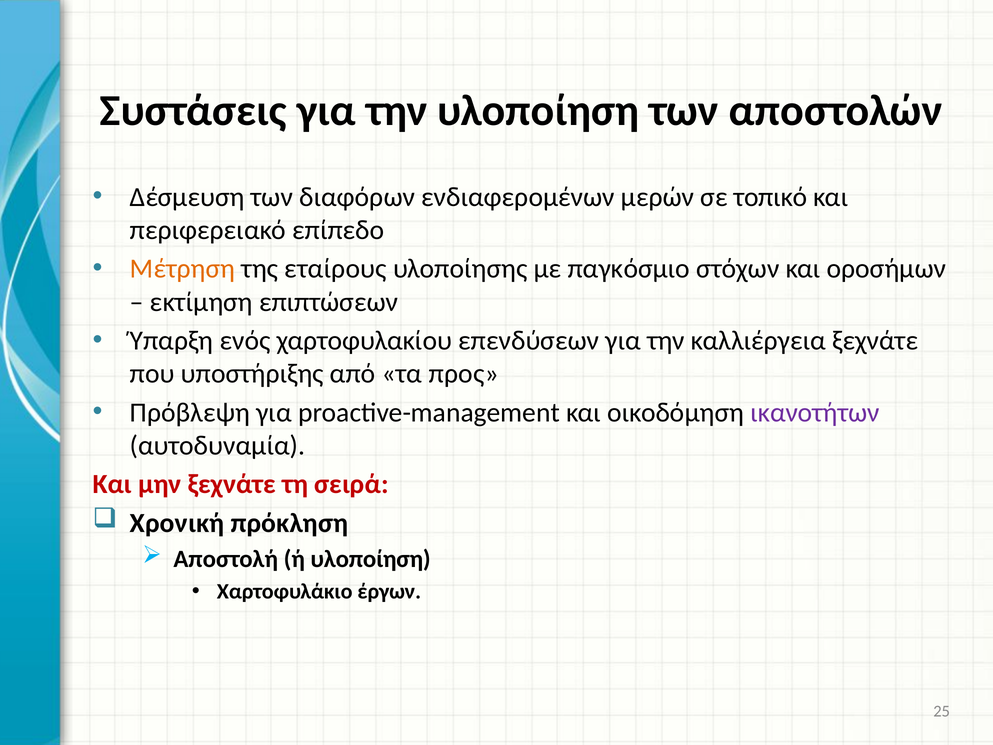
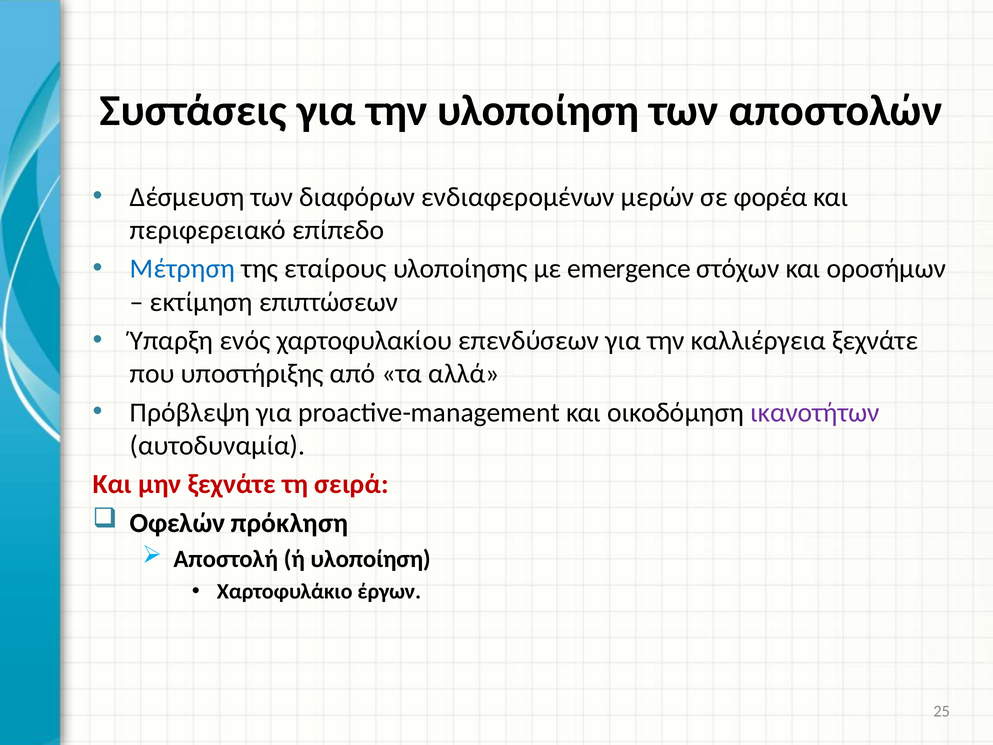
τοπικό: τοπικό -> φορέα (771, 197)
Μέτρηση colour: orange -> blue (183, 269)
παγκόσμιο: παγκόσμιο -> emergence (629, 269)
προς: προς -> αλλά (464, 374)
Χρονική: Χρονική -> Οφελών (177, 523)
